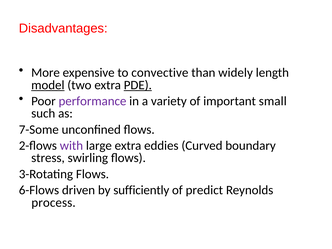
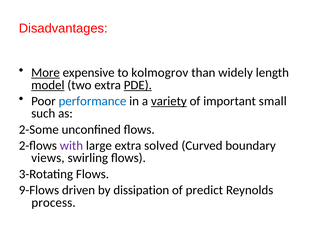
More underline: none -> present (46, 73)
convective: convective -> kolmogrov (160, 73)
performance colour: purple -> blue (92, 101)
variety underline: none -> present (169, 101)
7-Some: 7-Some -> 2-Some (39, 130)
eddies: eddies -> solved (161, 146)
stress: stress -> views (48, 158)
6-Flows: 6-Flows -> 9-Flows (39, 190)
sufficiently: sufficiently -> dissipation (141, 190)
